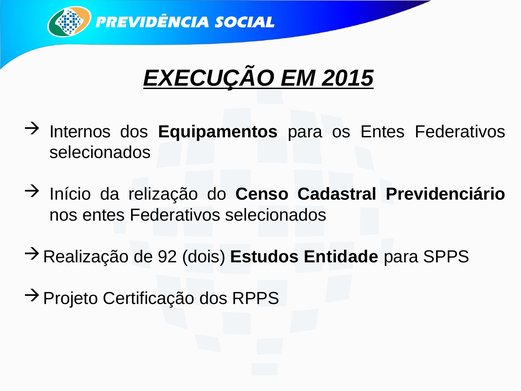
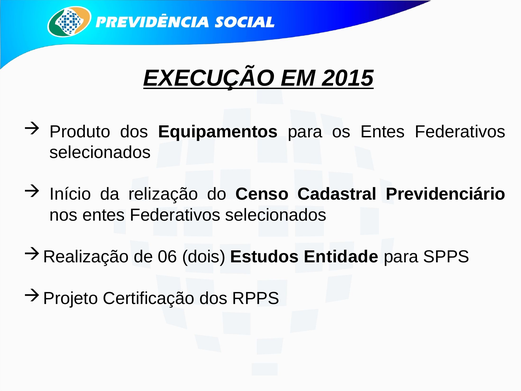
Internos: Internos -> Produto (80, 132)
92: 92 -> 06 (168, 257)
